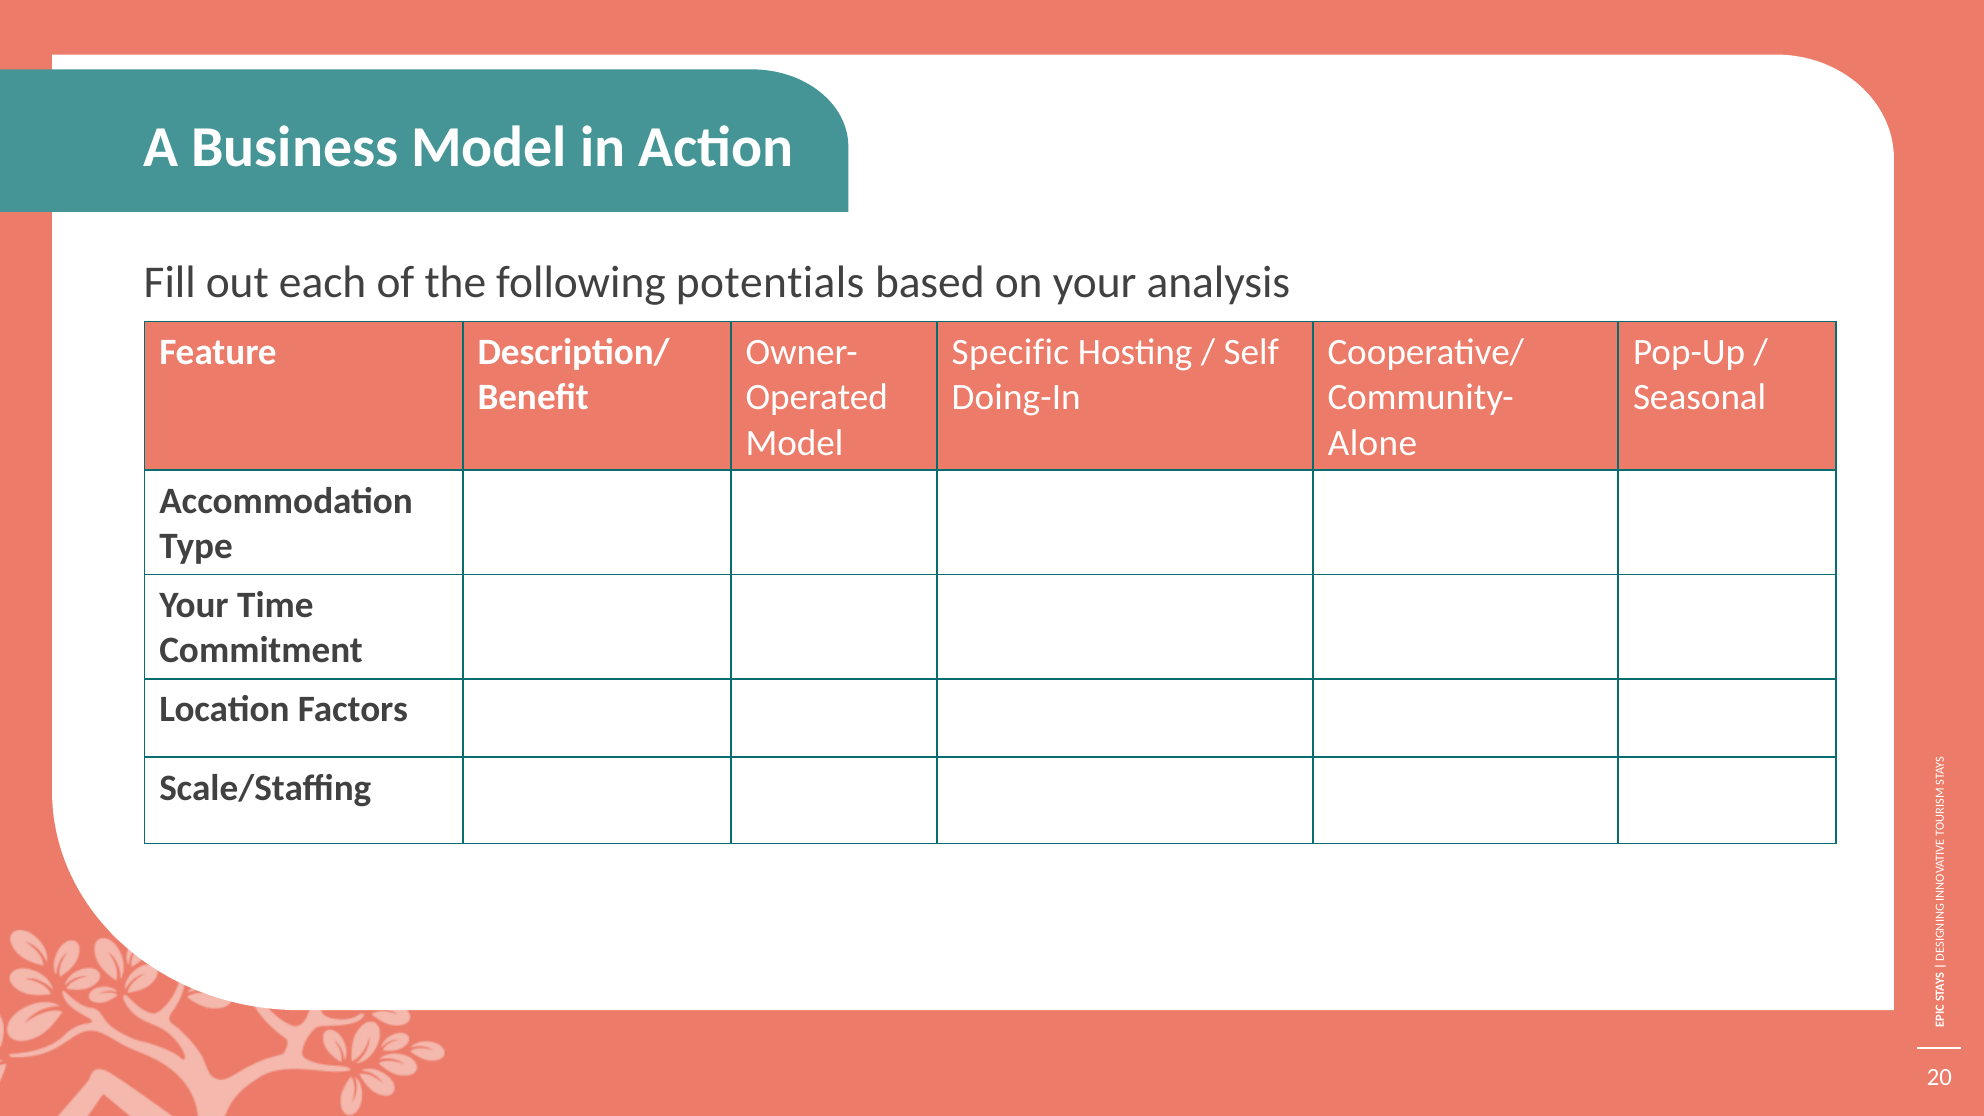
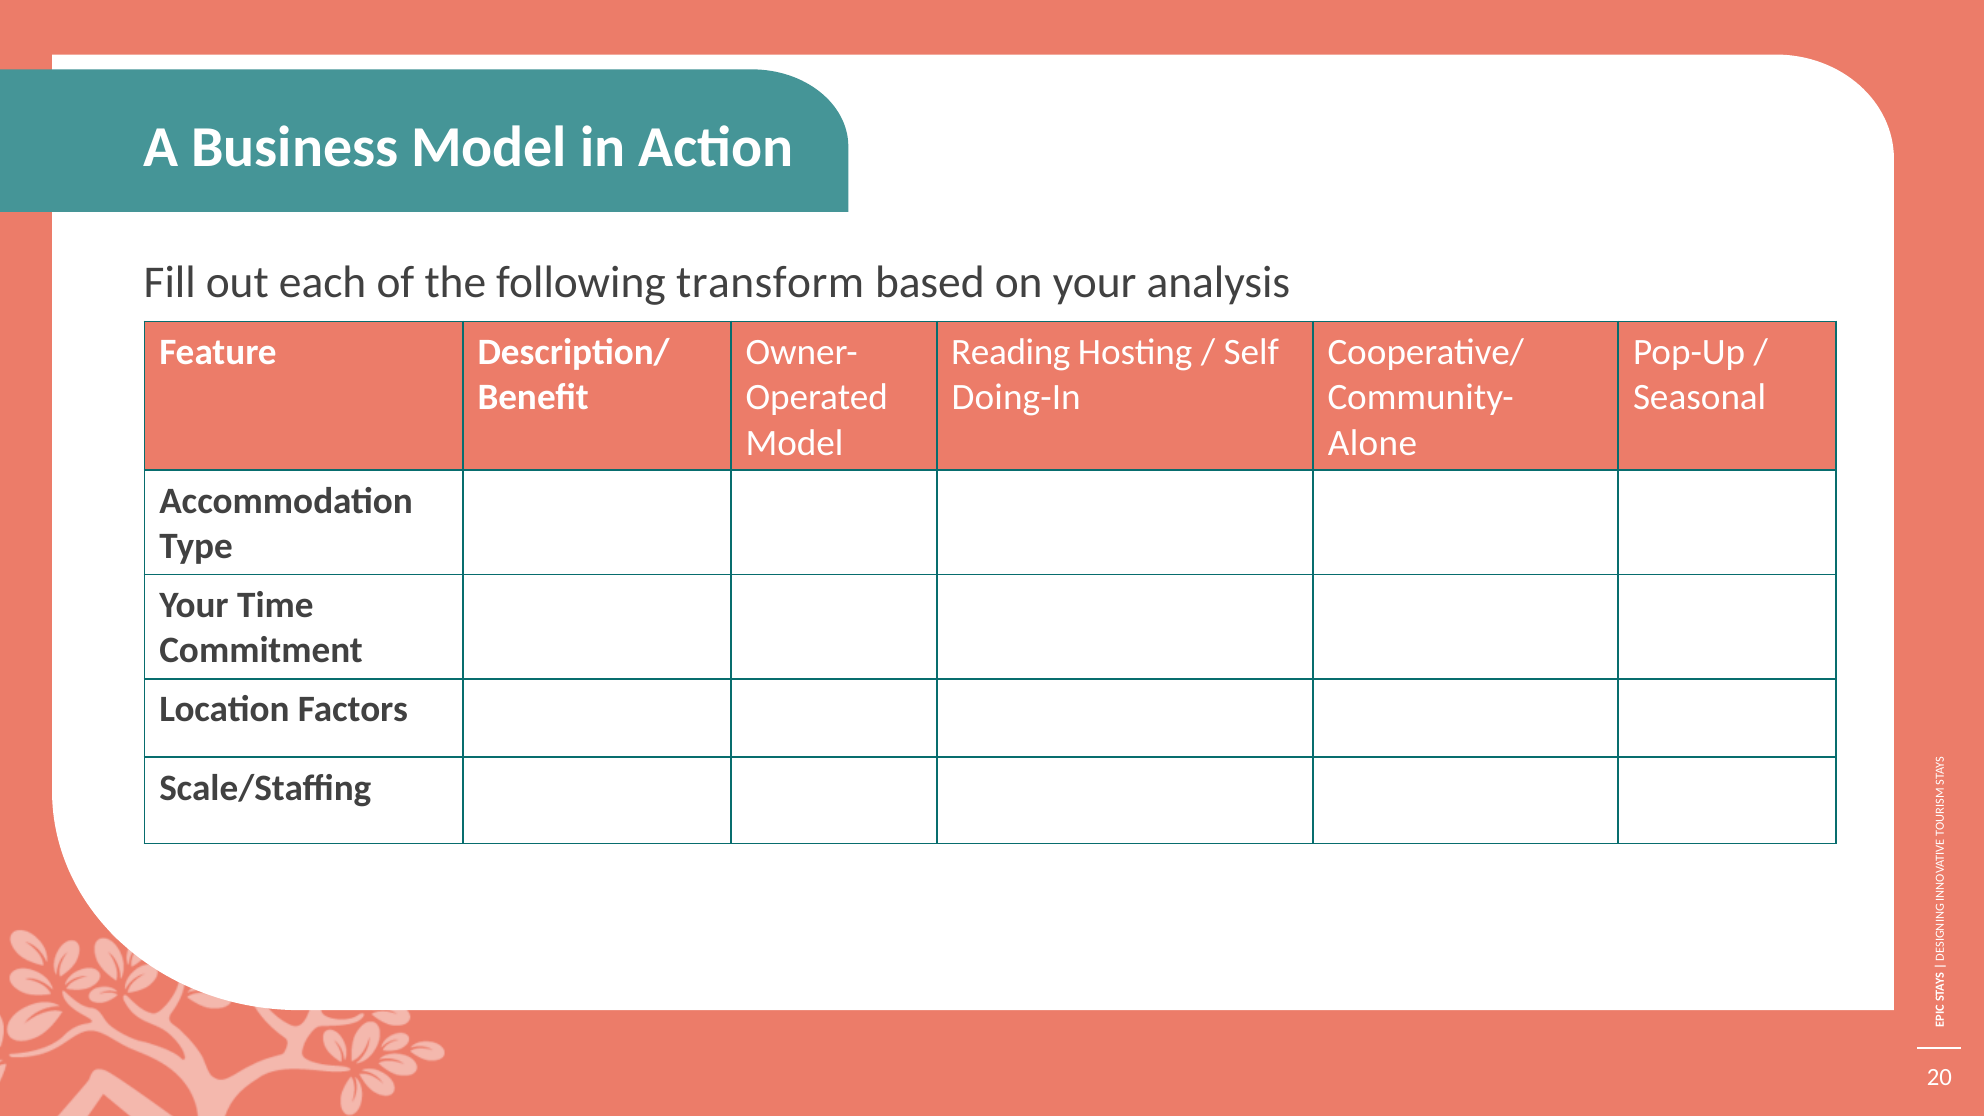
potentials: potentials -> transform (770, 282)
Specific: Specific -> Reading (1011, 352)
